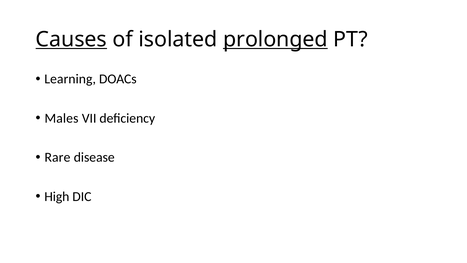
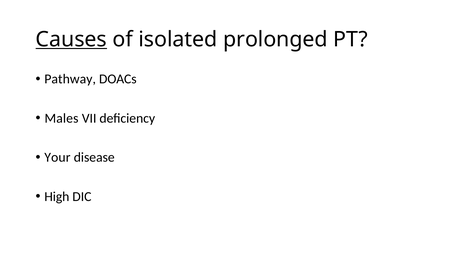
prolonged underline: present -> none (275, 39)
Learning: Learning -> Pathway (70, 79)
Rare: Rare -> Your (57, 157)
